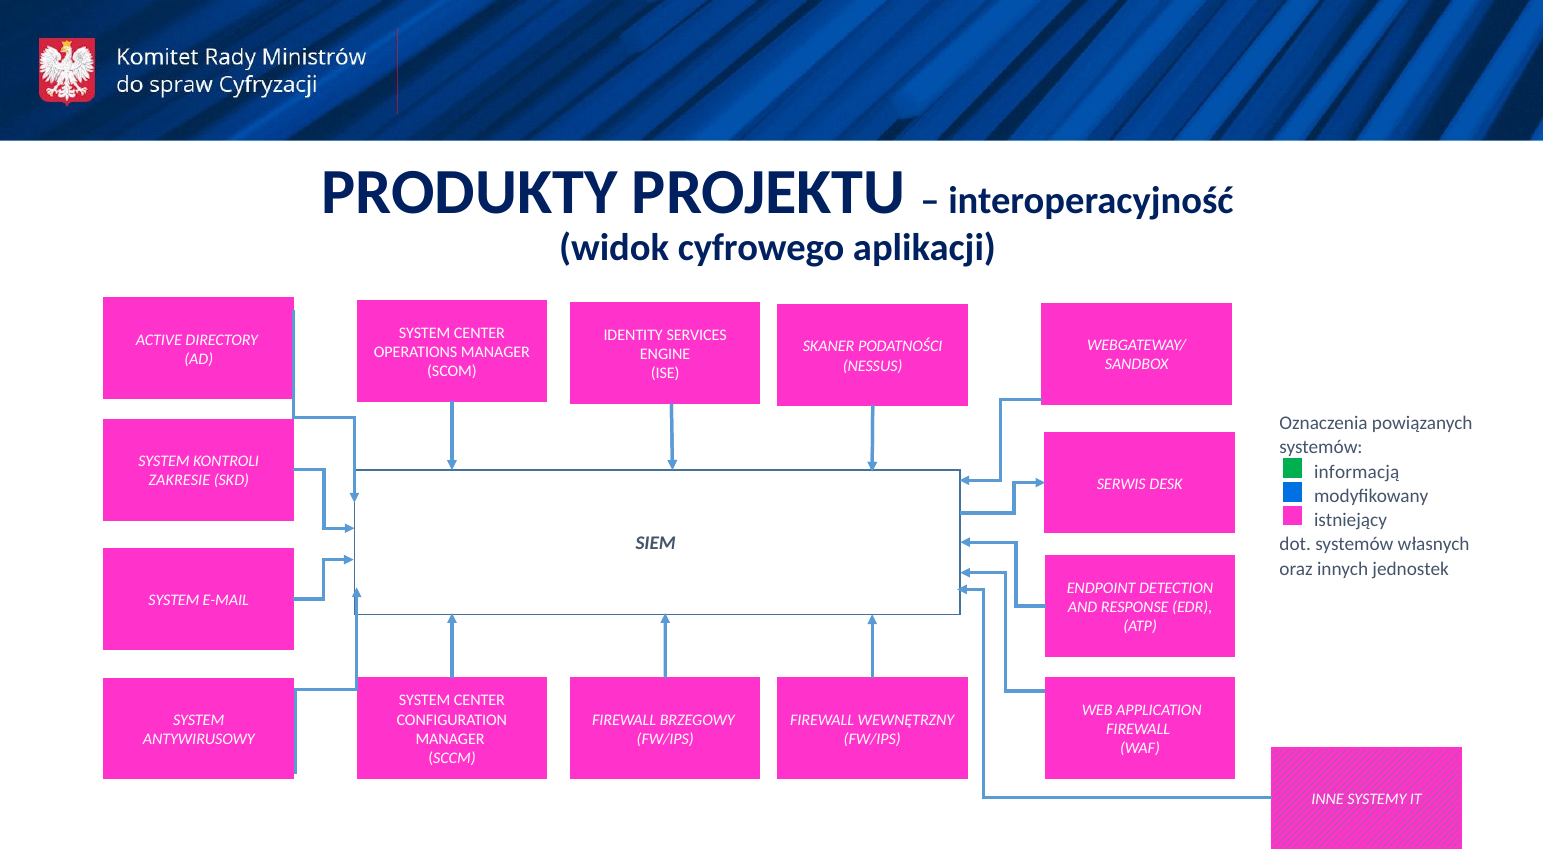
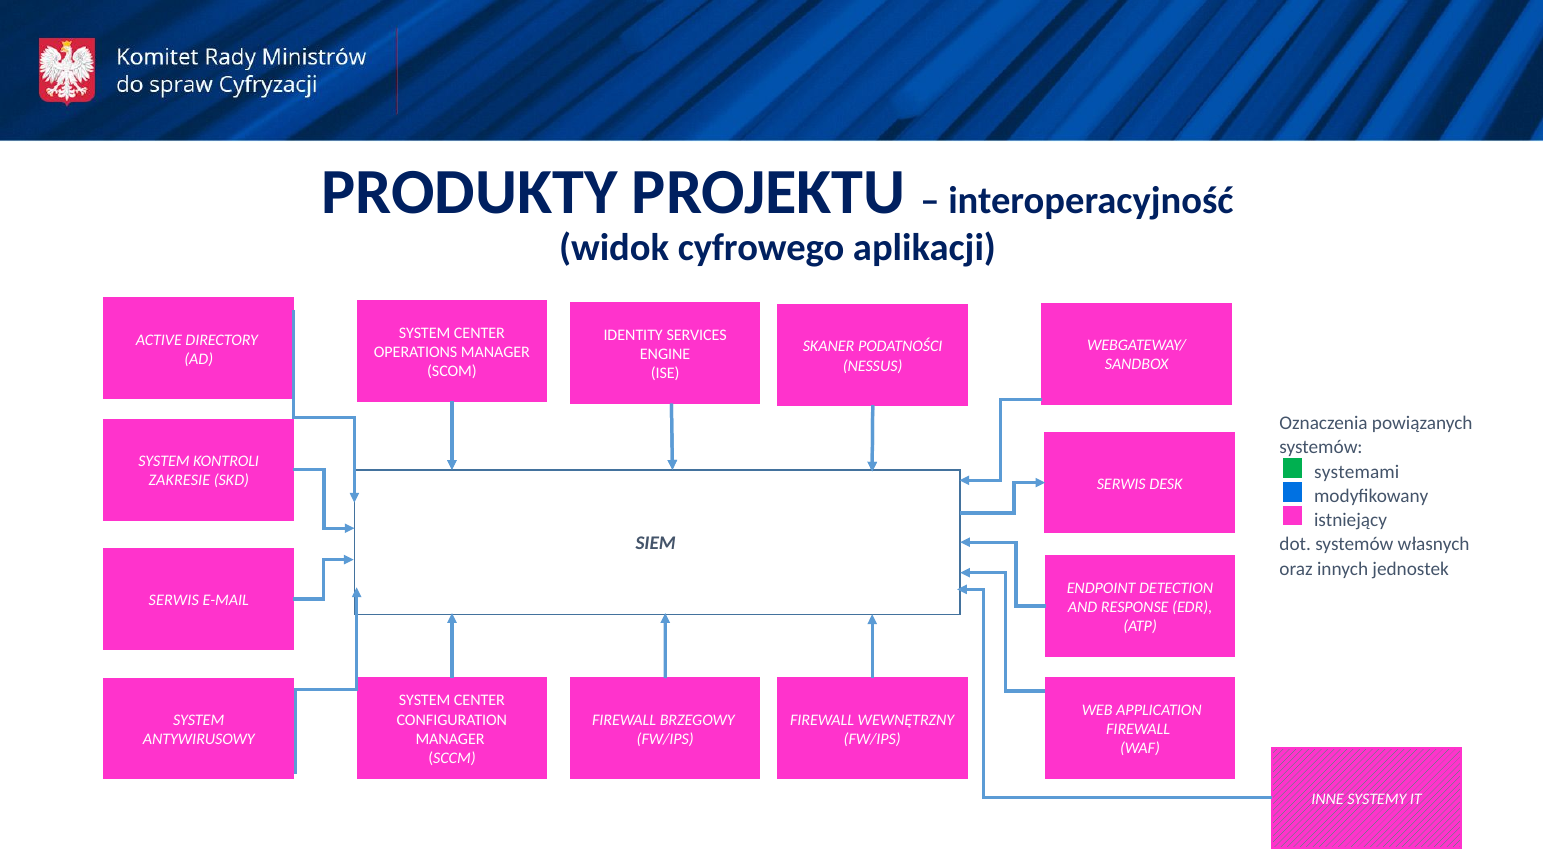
informacją: informacją -> systemami (1357, 472)
SYSTEM: SYSTEM -> SERWIS (174, 600)
